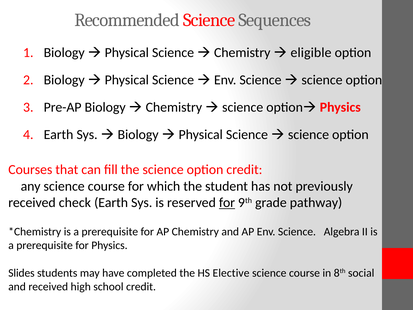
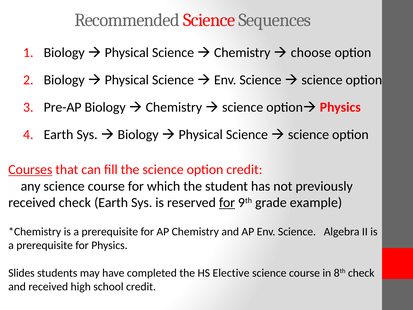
eligible: eligible -> choose (311, 53)
Courses underline: none -> present (30, 170)
pathway: pathway -> example (316, 203)
8th social: social -> check (361, 273)
